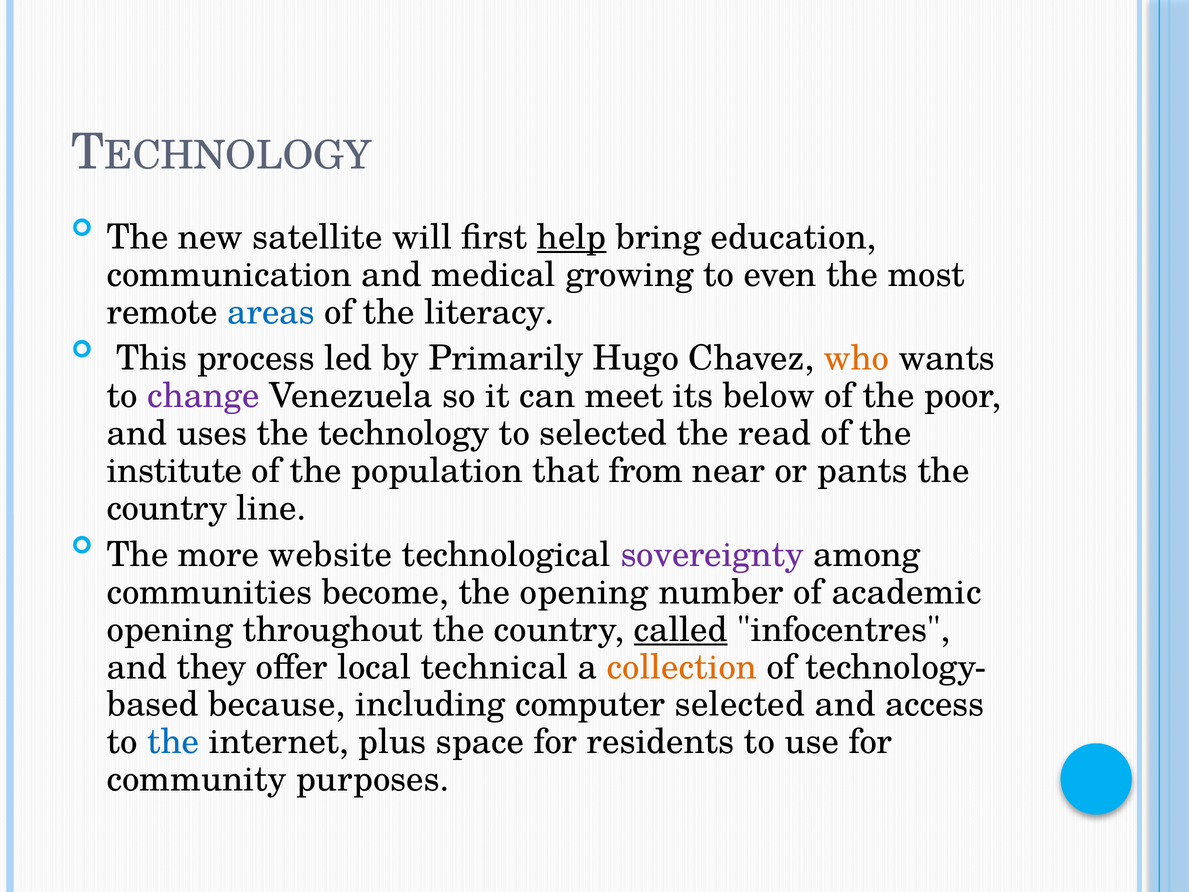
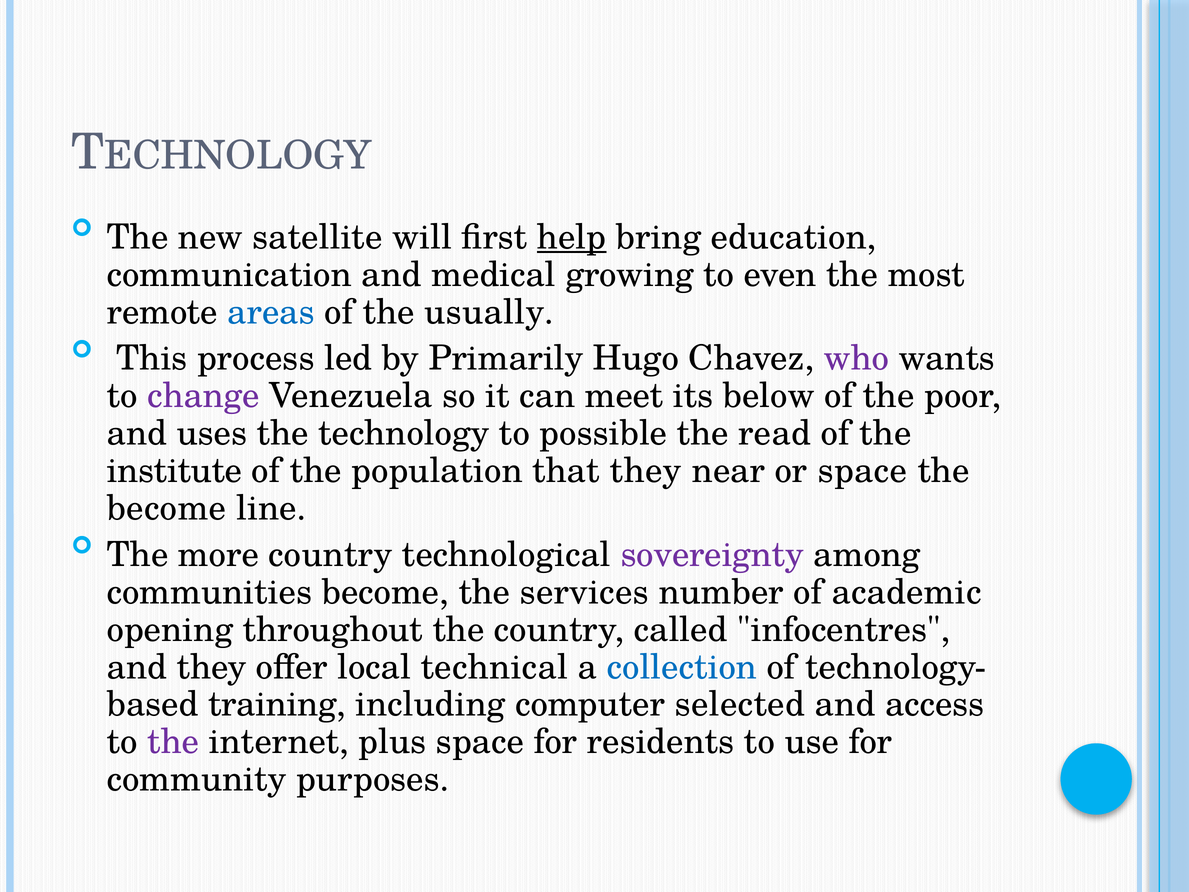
literacy: literacy -> usually (489, 312)
who colour: orange -> purple (856, 358)
to selected: selected -> possible (603, 433)
that from: from -> they (646, 471)
or pants: pants -> space (862, 471)
country: country -> become (167, 508)
more website: website -> country (330, 555)
the opening: opening -> services (584, 592)
called underline: present -> none (681, 629)
collection colour: orange -> blue (682, 667)
because: because -> training (277, 704)
the colour: blue -> purple (173, 742)
